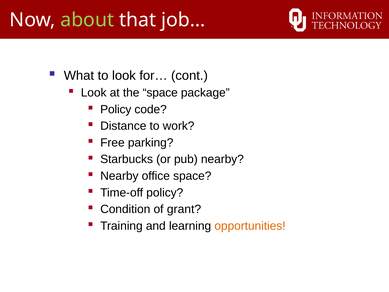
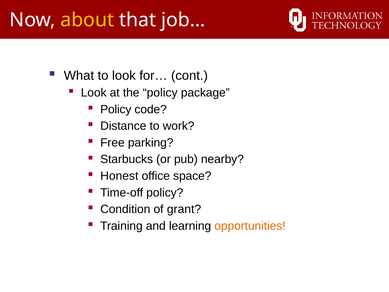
about colour: light green -> yellow (87, 20)
the space: space -> policy (160, 93)
Nearby: Nearby -> Honest (119, 176)
